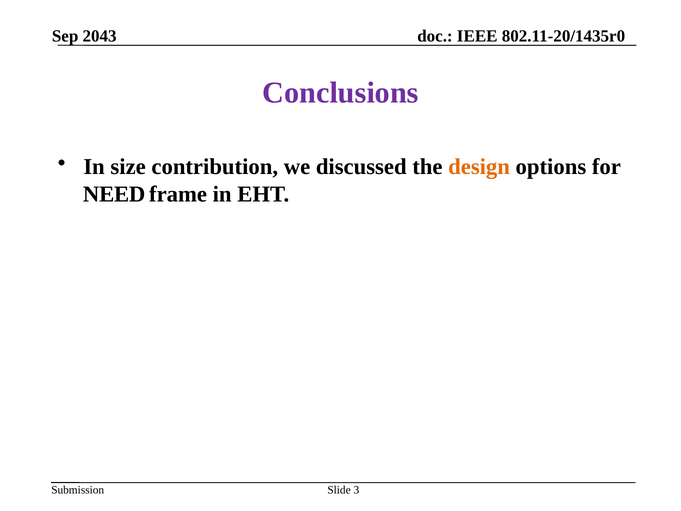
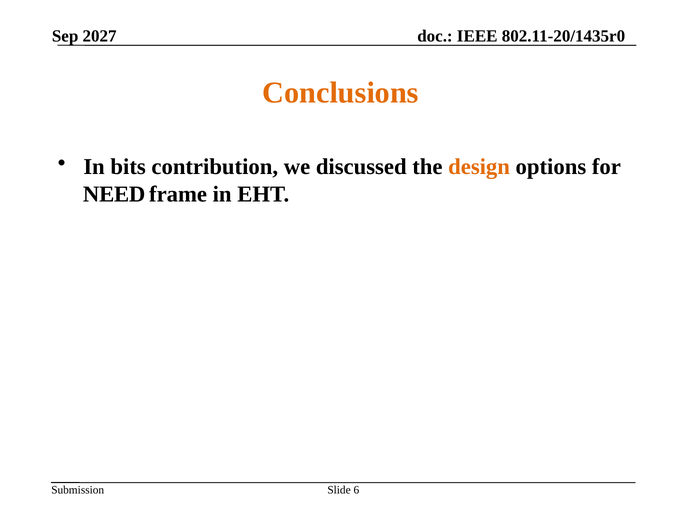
2043: 2043 -> 2027 (100, 36)
Conclusions colour: purple -> orange (340, 93)
size: size -> bits (128, 167)
3: 3 -> 6 (356, 490)
